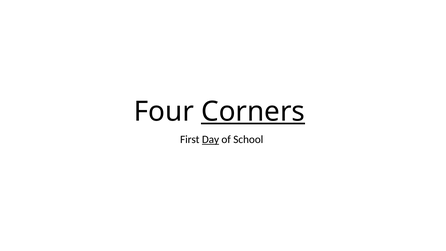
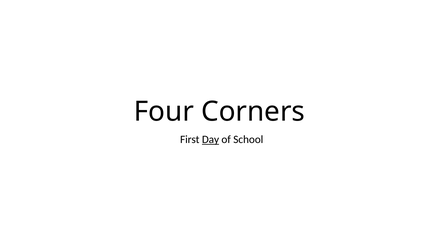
Corners underline: present -> none (253, 111)
